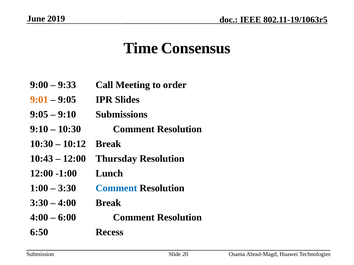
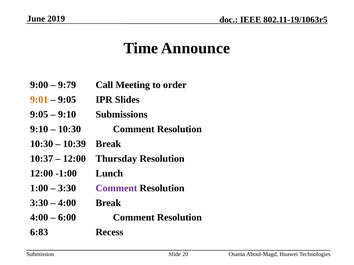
Consensus: Consensus -> Announce (196, 48)
9:33: 9:33 -> 9:79 (67, 85)
10:12: 10:12 -> 10:39 (74, 144)
10:43: 10:43 -> 10:37 (42, 159)
Comment colour: blue -> purple (116, 188)
6:50: 6:50 -> 6:83 (39, 233)
